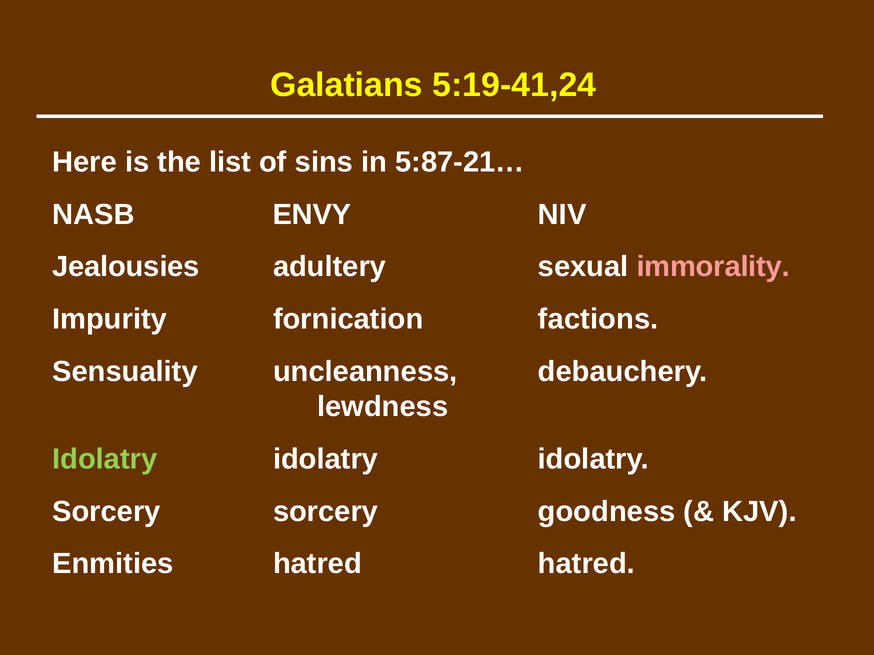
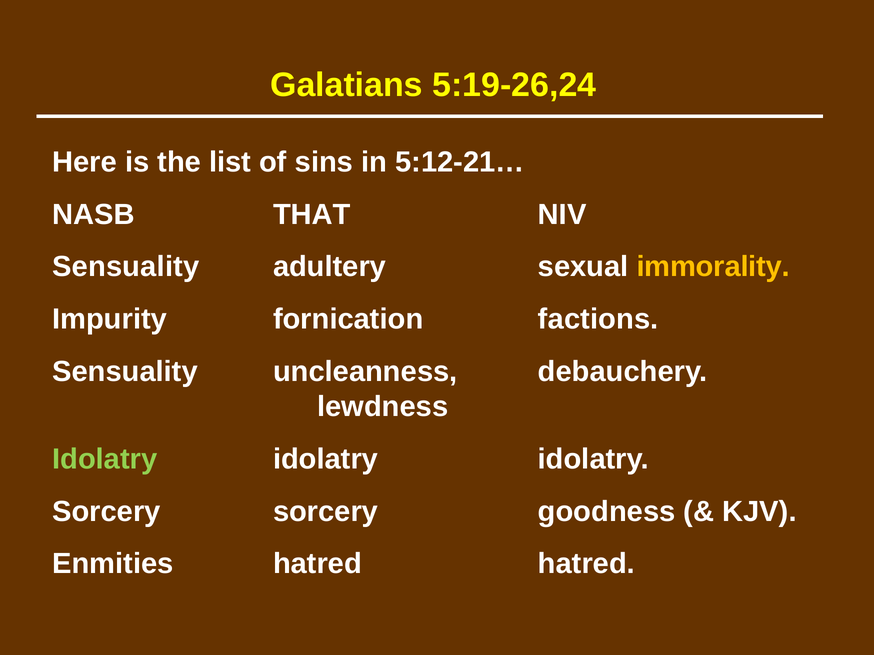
5:19-41,24: 5:19-41,24 -> 5:19-26,24 (514, 85)
5:87-21…: 5:87-21… -> 5:12-21… (460, 162)
ENVY: ENVY -> THAT (312, 215)
Jealousies: Jealousies -> Sensuality (126, 267)
immorality colour: pink -> yellow (713, 267)
